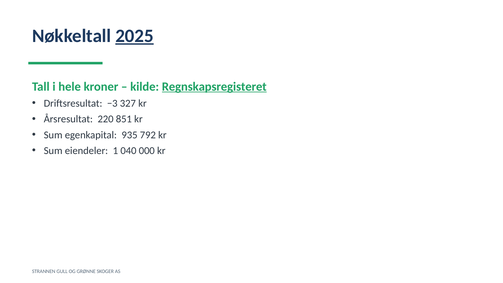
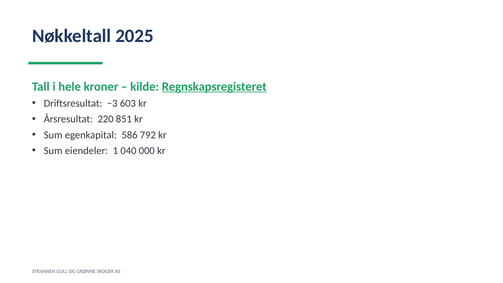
2025 underline: present -> none (135, 36)
327: 327 -> 603 (128, 103)
935: 935 -> 586 (130, 135)
